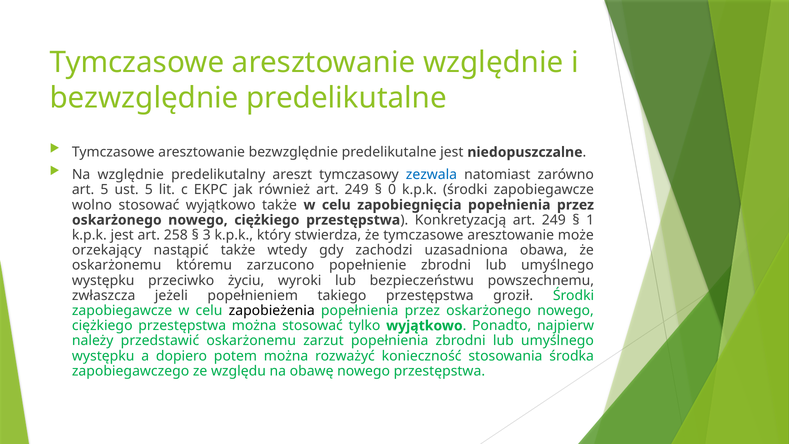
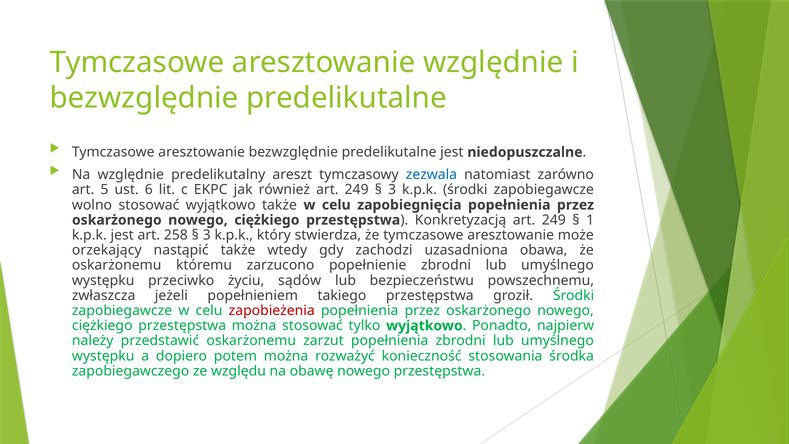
ust 5: 5 -> 6 (149, 190)
0: 0 -> 3 (392, 190)
wyroki: wyroki -> sądów (300, 280)
zapobieżenia colour: black -> red (272, 311)
